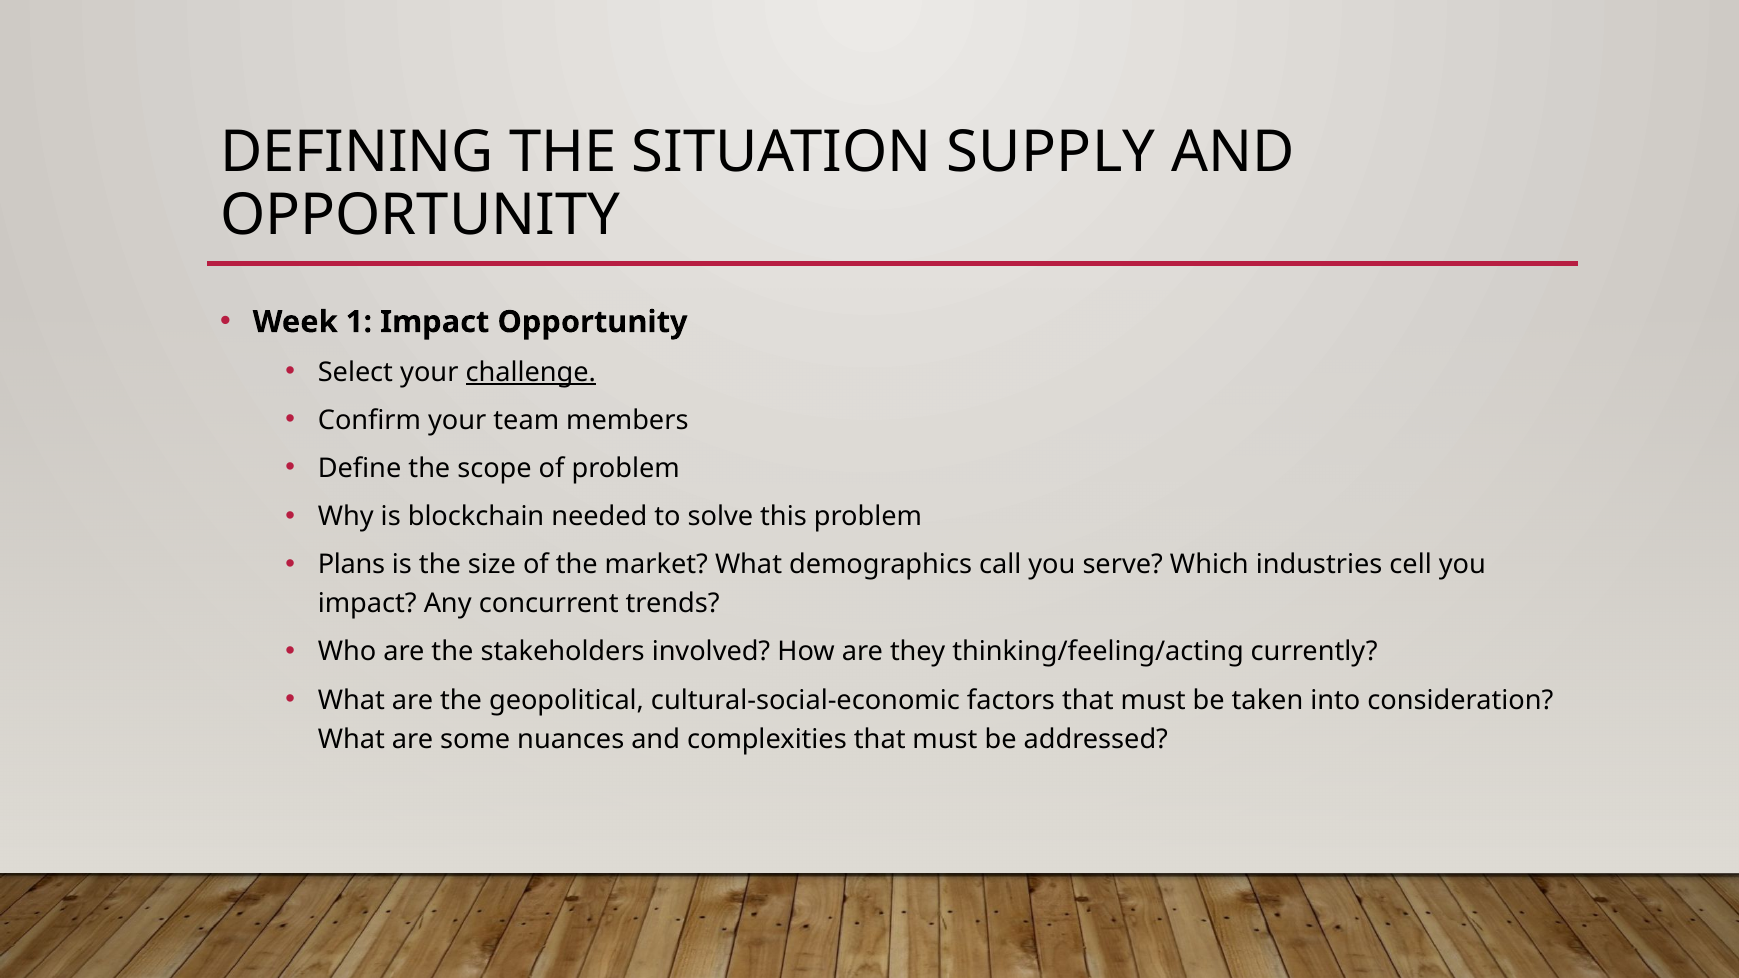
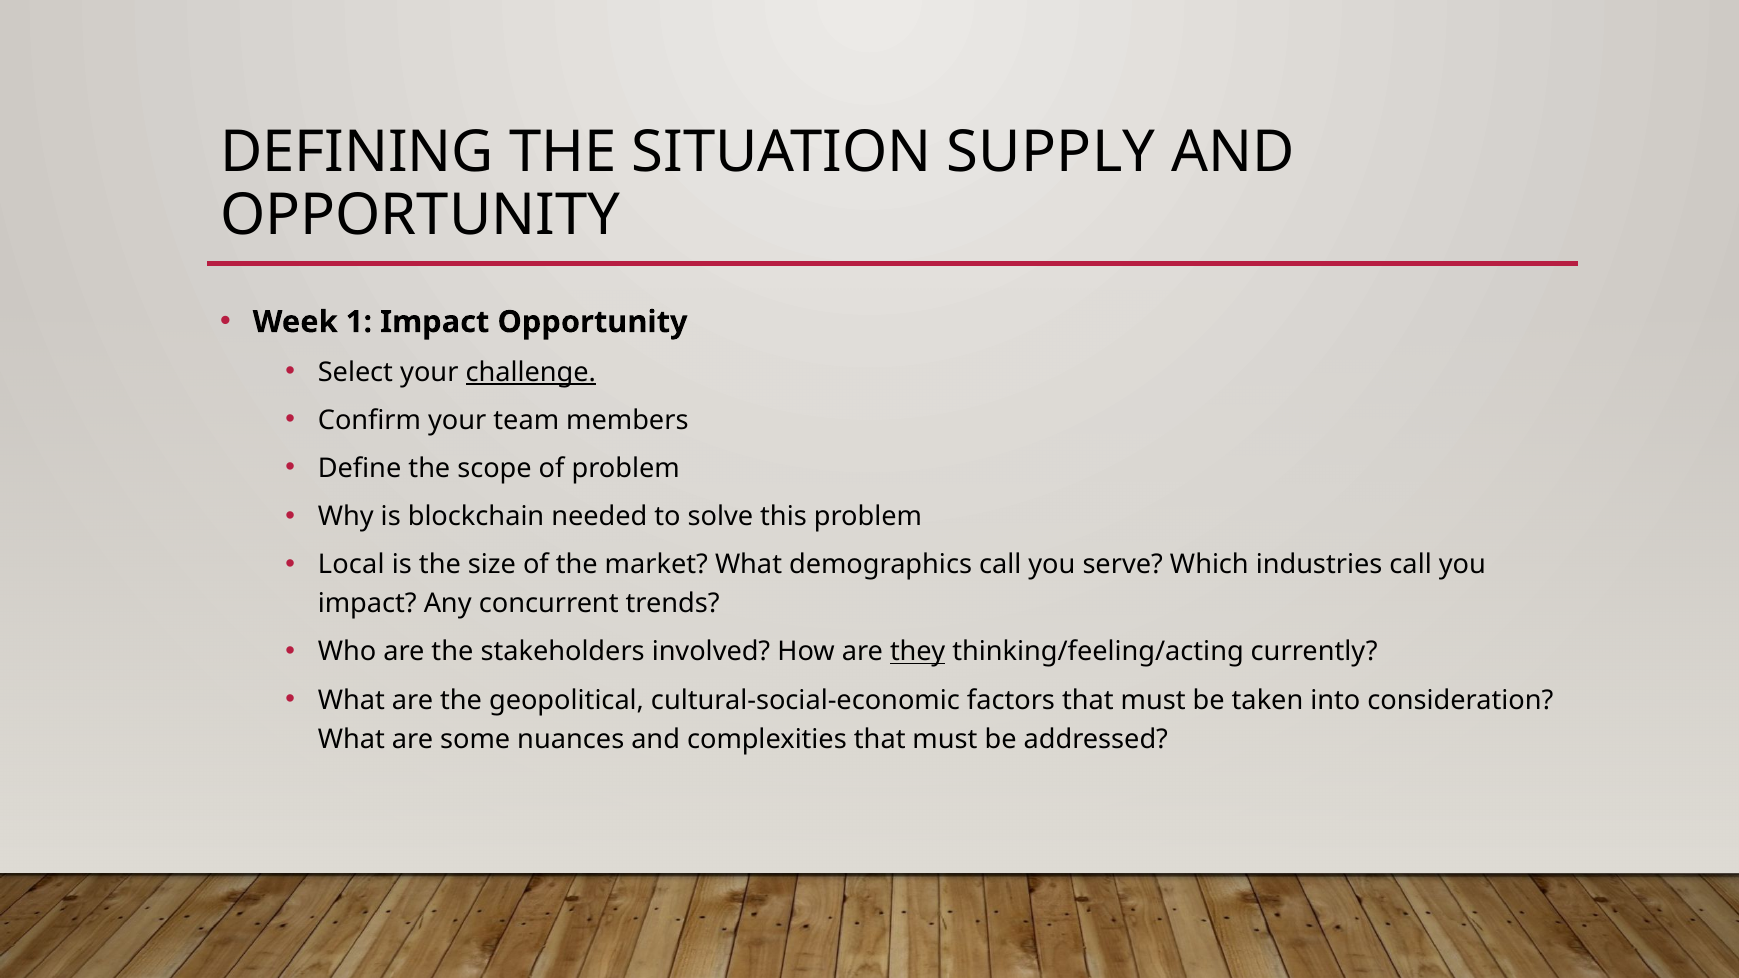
Plans: Plans -> Local (351, 565)
industries cell: cell -> call (1411, 565)
they underline: none -> present (918, 652)
